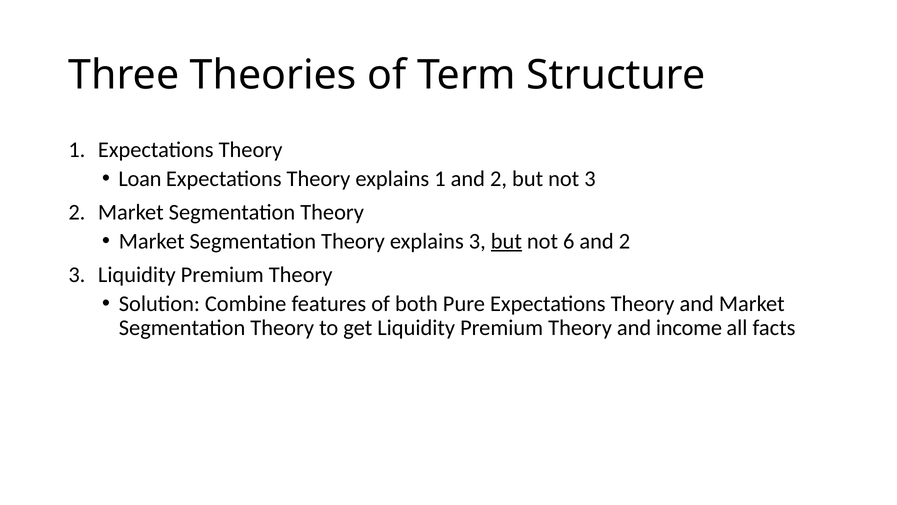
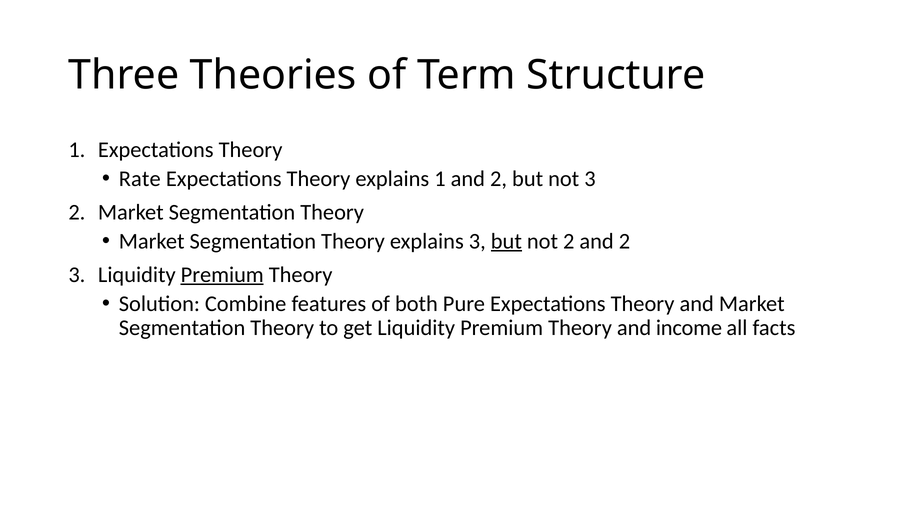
Loan: Loan -> Rate (140, 179)
not 6: 6 -> 2 (569, 241)
Premium underline: none -> present (222, 275)
